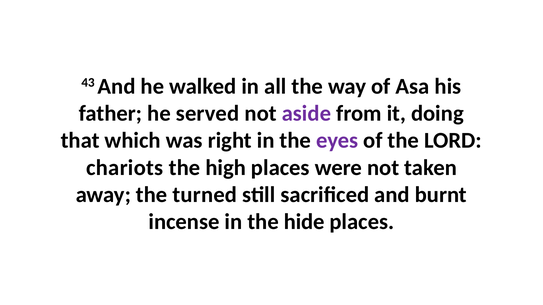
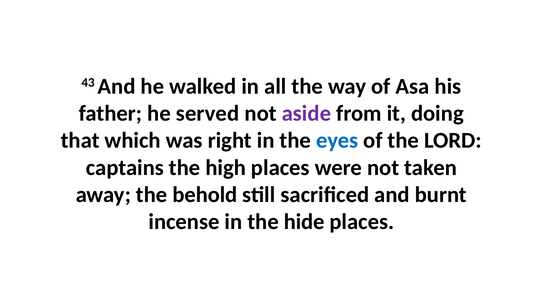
eyes colour: purple -> blue (337, 141)
chariots: chariots -> captains (125, 168)
turned: turned -> behold (205, 195)
